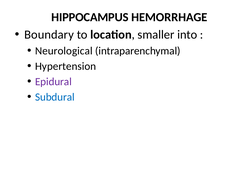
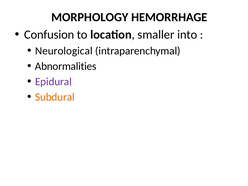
HIPPOCAMPUS: HIPPOCAMPUS -> MORPHOLOGY (90, 17)
Boundary: Boundary -> Confusion (49, 35)
Hypertension: Hypertension -> Abnormalities (66, 66)
Subdural colour: blue -> orange (55, 97)
